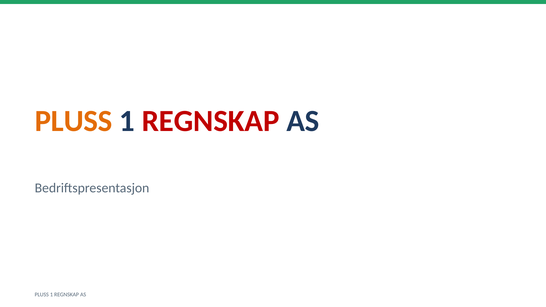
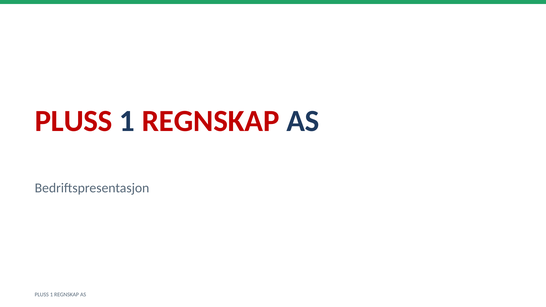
PLUSS colour: orange -> red (74, 121)
